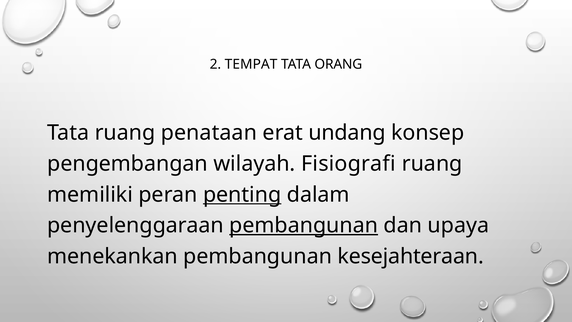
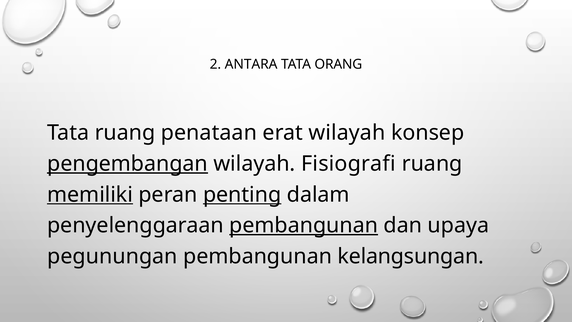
TEMPAT: TEMPAT -> ANTARA (251, 64)
erat undang: undang -> wilayah (347, 133)
pengembangan underline: none -> present (128, 164)
memiliki underline: none -> present (90, 194)
menekankan: menekankan -> pegunungan (112, 256)
kesejahteraan: kesejahteraan -> kelangsungan (411, 256)
